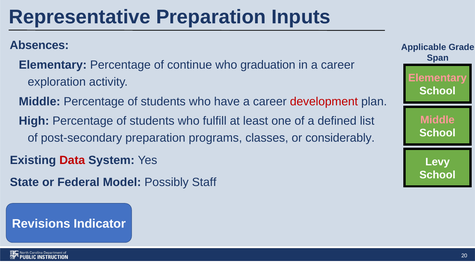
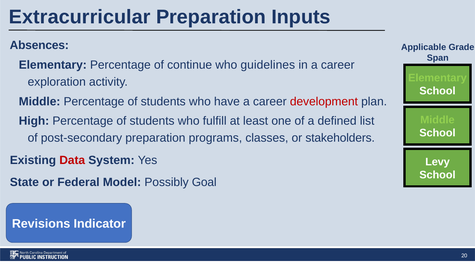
Representative: Representative -> Extracurricular (80, 17)
graduation: graduation -> guidelines (268, 65)
Elementary colour: pink -> light green (437, 78)
Middle colour: pink -> light green (437, 120)
considerably: considerably -> stakeholders (340, 138)
Staff: Staff -> Goal (204, 182)
